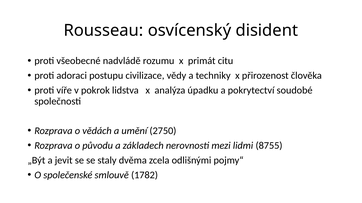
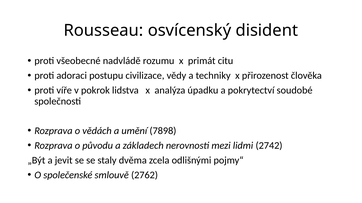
2750: 2750 -> 7898 (163, 131)
8755: 8755 -> 2742 (269, 146)
1782: 1782 -> 2762 (145, 175)
